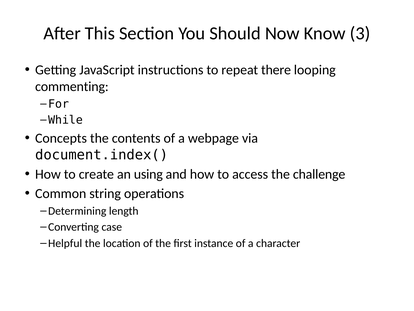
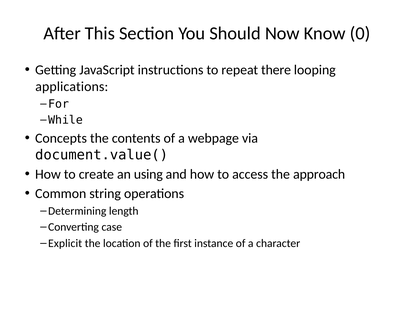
3: 3 -> 0 (360, 33)
commenting: commenting -> applications (72, 87)
document.index(: document.index( -> document.value( (102, 155)
challenge: challenge -> approach (319, 174)
Helpful: Helpful -> Explicit (65, 243)
